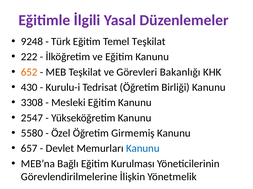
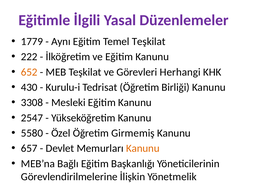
9248: 9248 -> 1779 (32, 42)
Türk: Türk -> Aynı (61, 42)
Bakanlığı: Bakanlığı -> Herhangi (180, 72)
Kanunu colour: blue -> orange (143, 149)
Kurulması: Kurulması -> Başkanlığı (133, 164)
